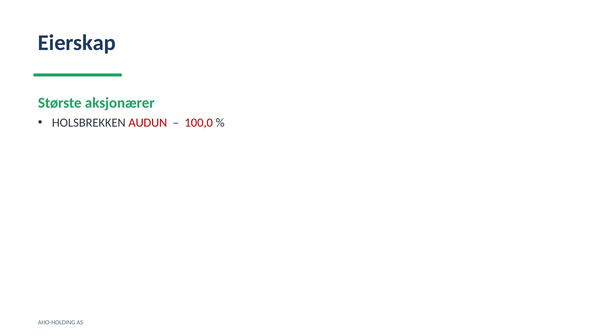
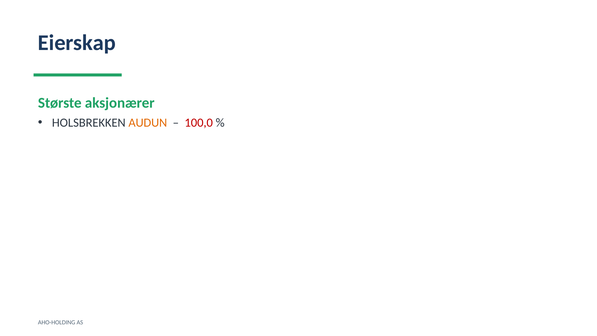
AUDUN colour: red -> orange (148, 123)
